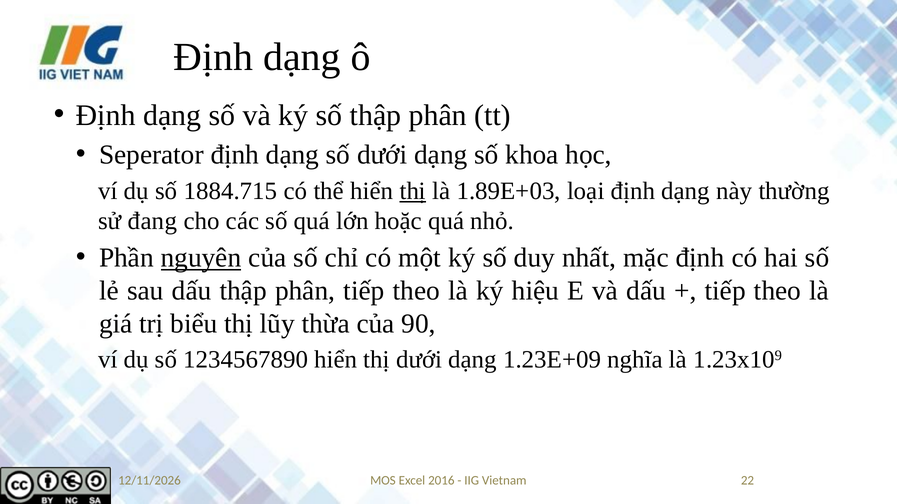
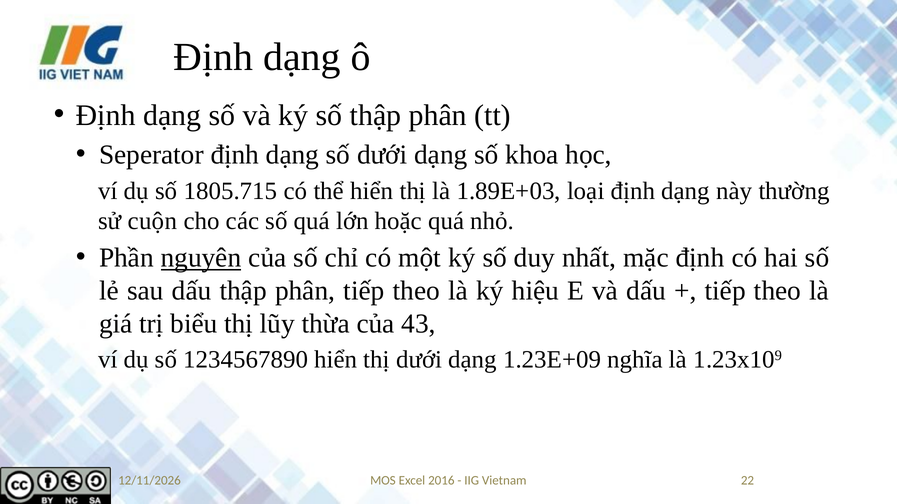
1884.715: 1884.715 -> 1805.715 (230, 191)
thị underline: present -> none (413, 191)
đang: đang -> cuộn (152, 221)
90: 90 -> 43 (419, 324)
